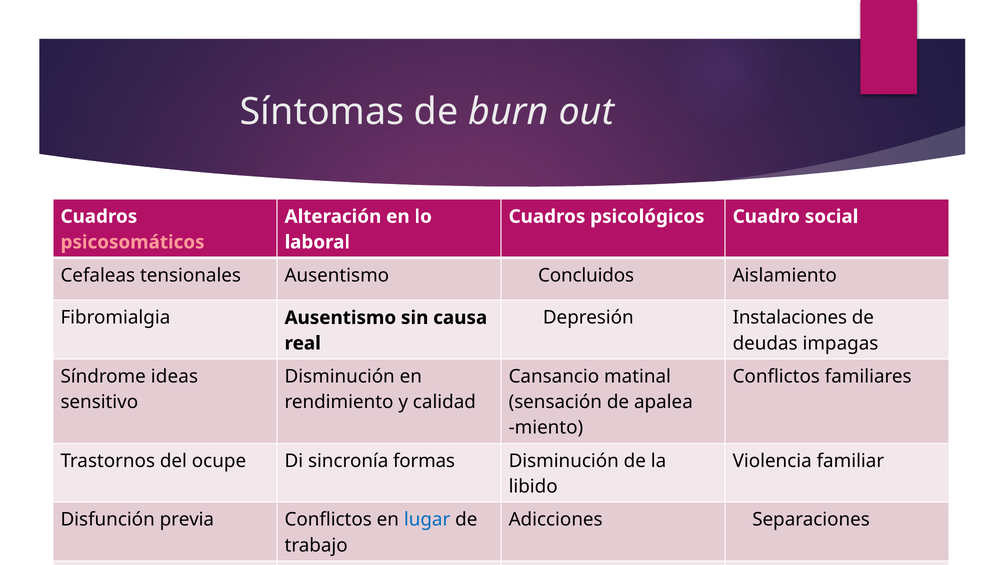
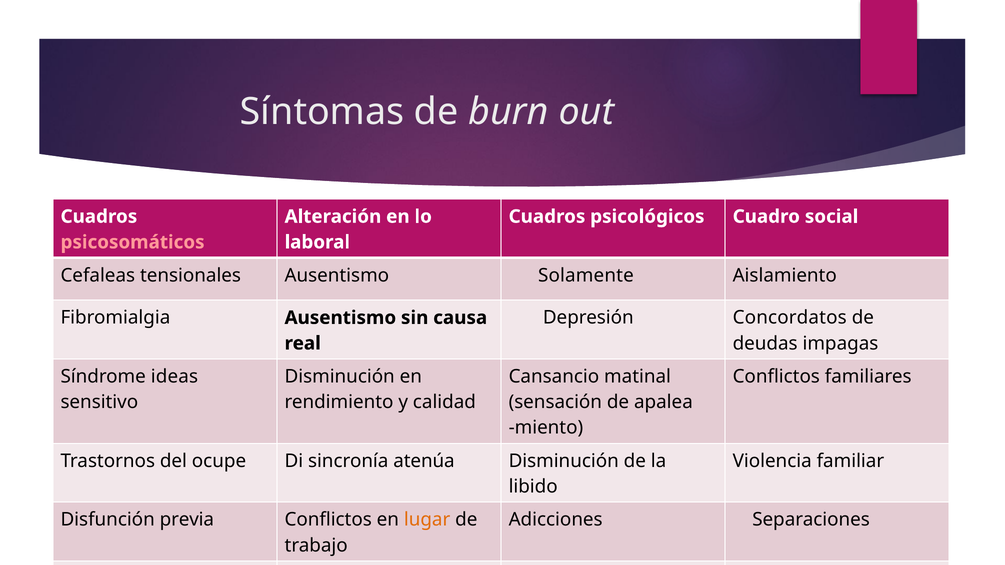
Concluidos: Concluidos -> Solamente (586, 276)
Instalaciones: Instalaciones -> Concordatos (790, 318)
formas: formas -> atenúa (424, 461)
lugar colour: blue -> orange (427, 520)
